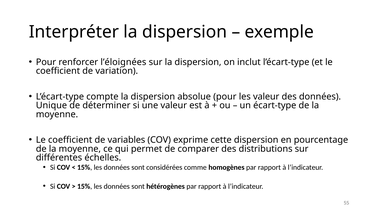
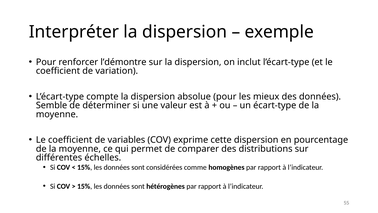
l’éloignées: l’éloignées -> l’démontre (123, 62)
les valeur: valeur -> mieux (266, 97)
Unique: Unique -> Semble (52, 105)
